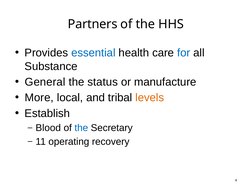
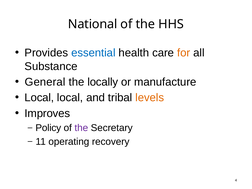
Partners: Partners -> National (93, 24)
for colour: blue -> orange (184, 53)
status: status -> locally (103, 82)
More: More -> Local (39, 98)
Establish: Establish -> Improves (47, 113)
Blood: Blood -> Policy (48, 128)
the colour: blue -> purple (81, 128)
